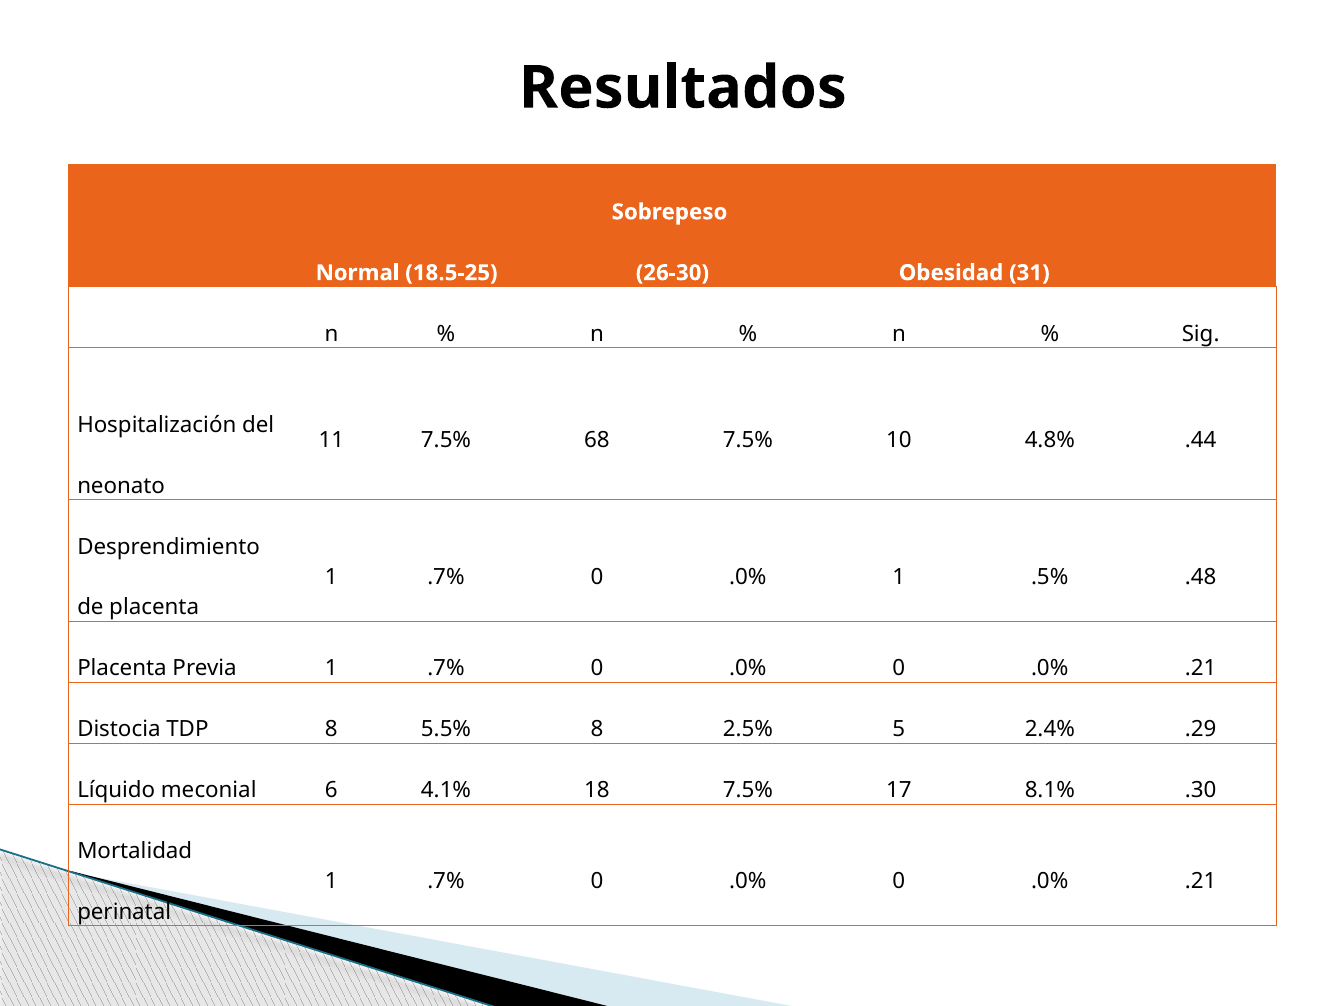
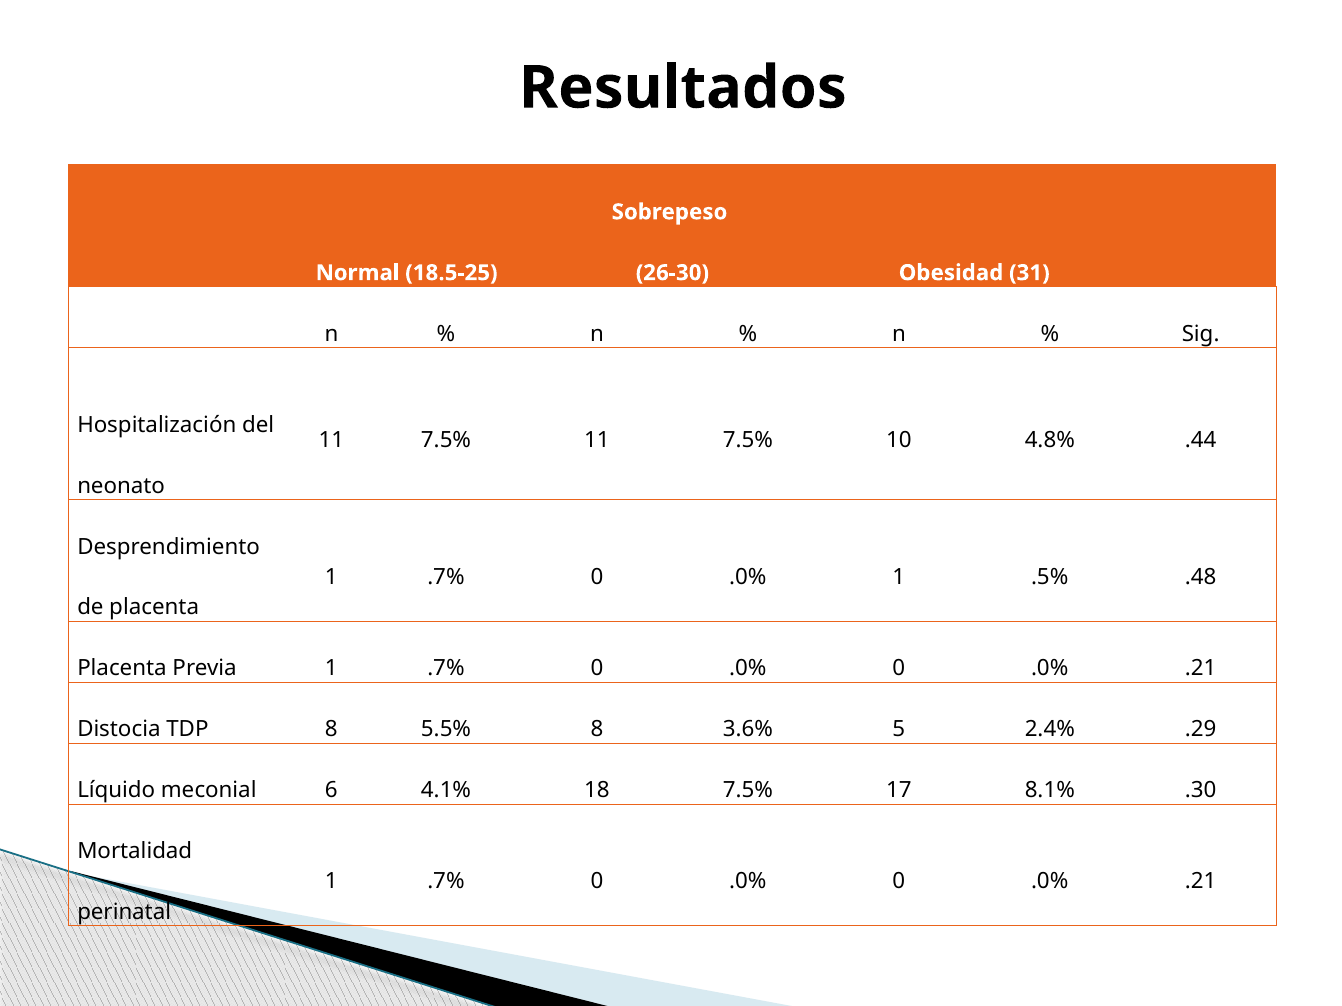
7.5% 68: 68 -> 11 (597, 440)
2.5%: 2.5% -> 3.6% (748, 730)
